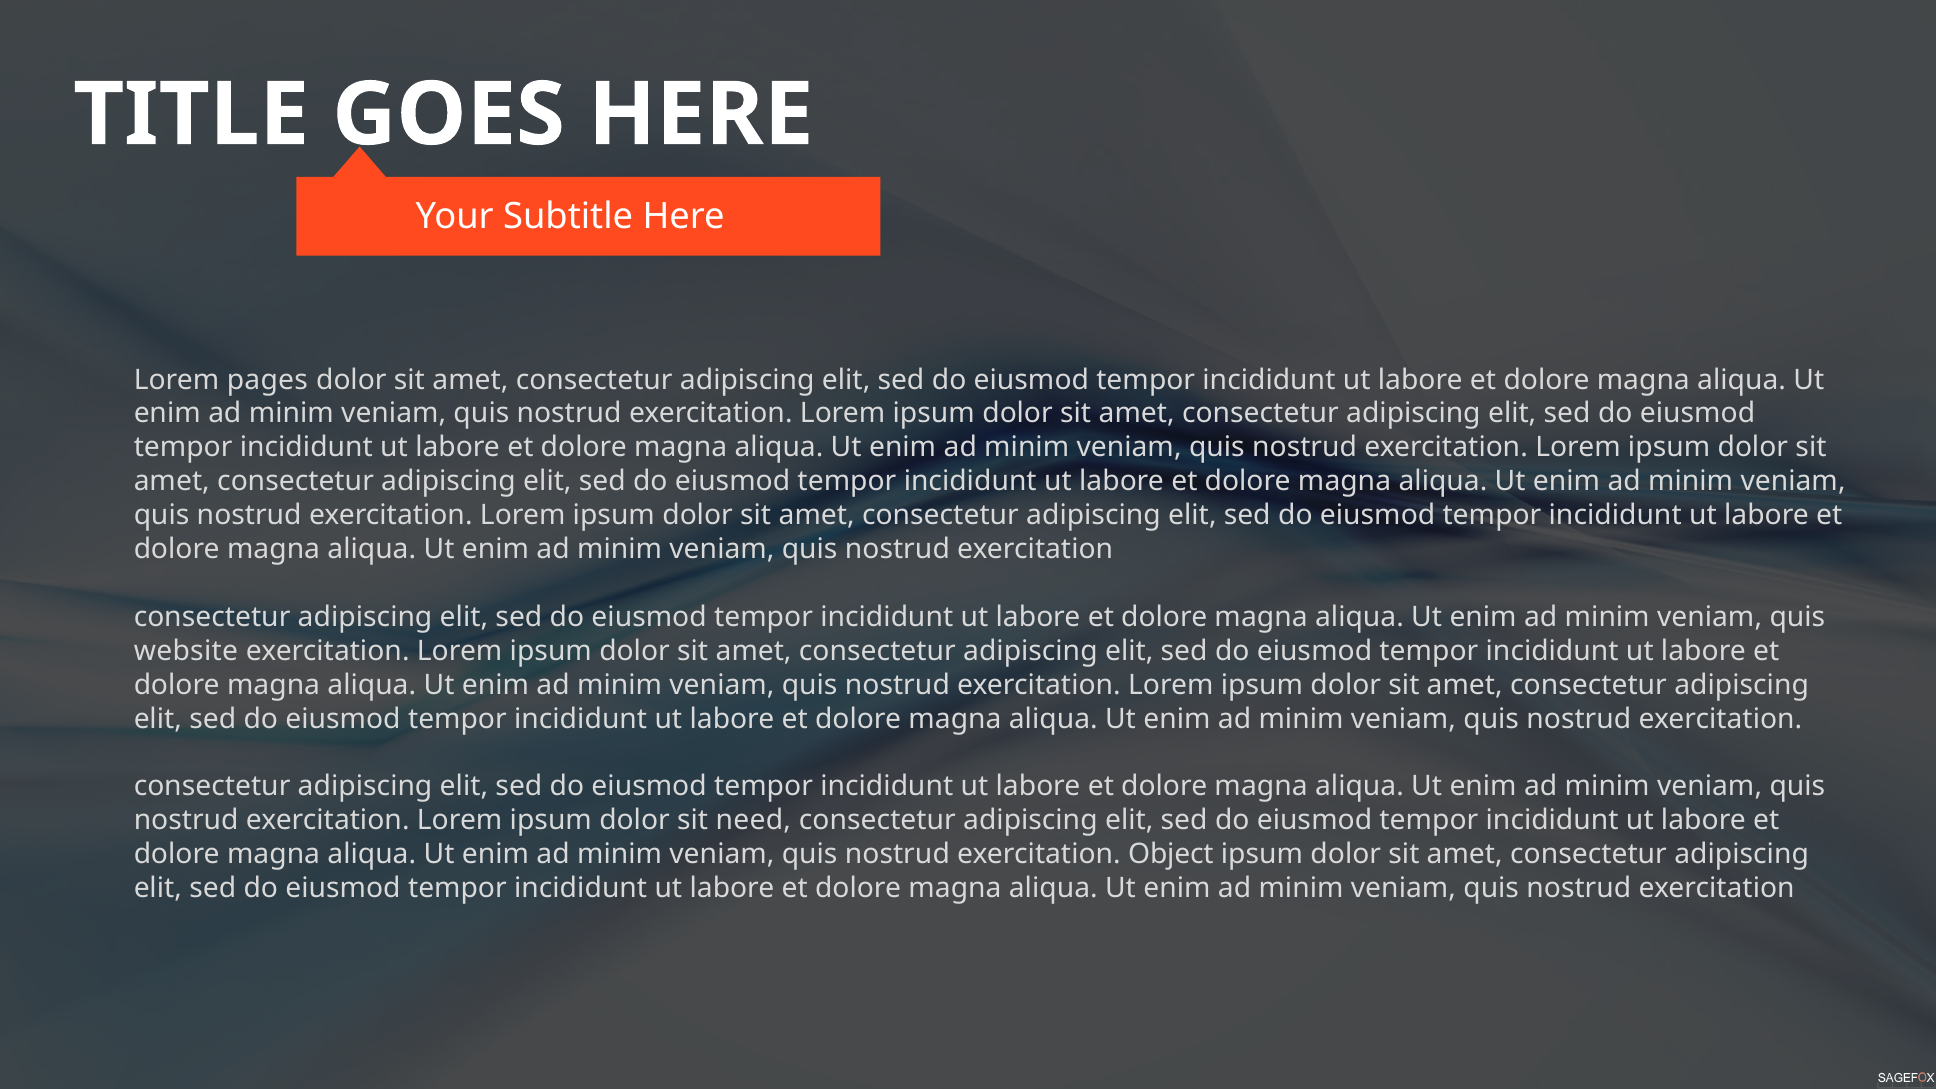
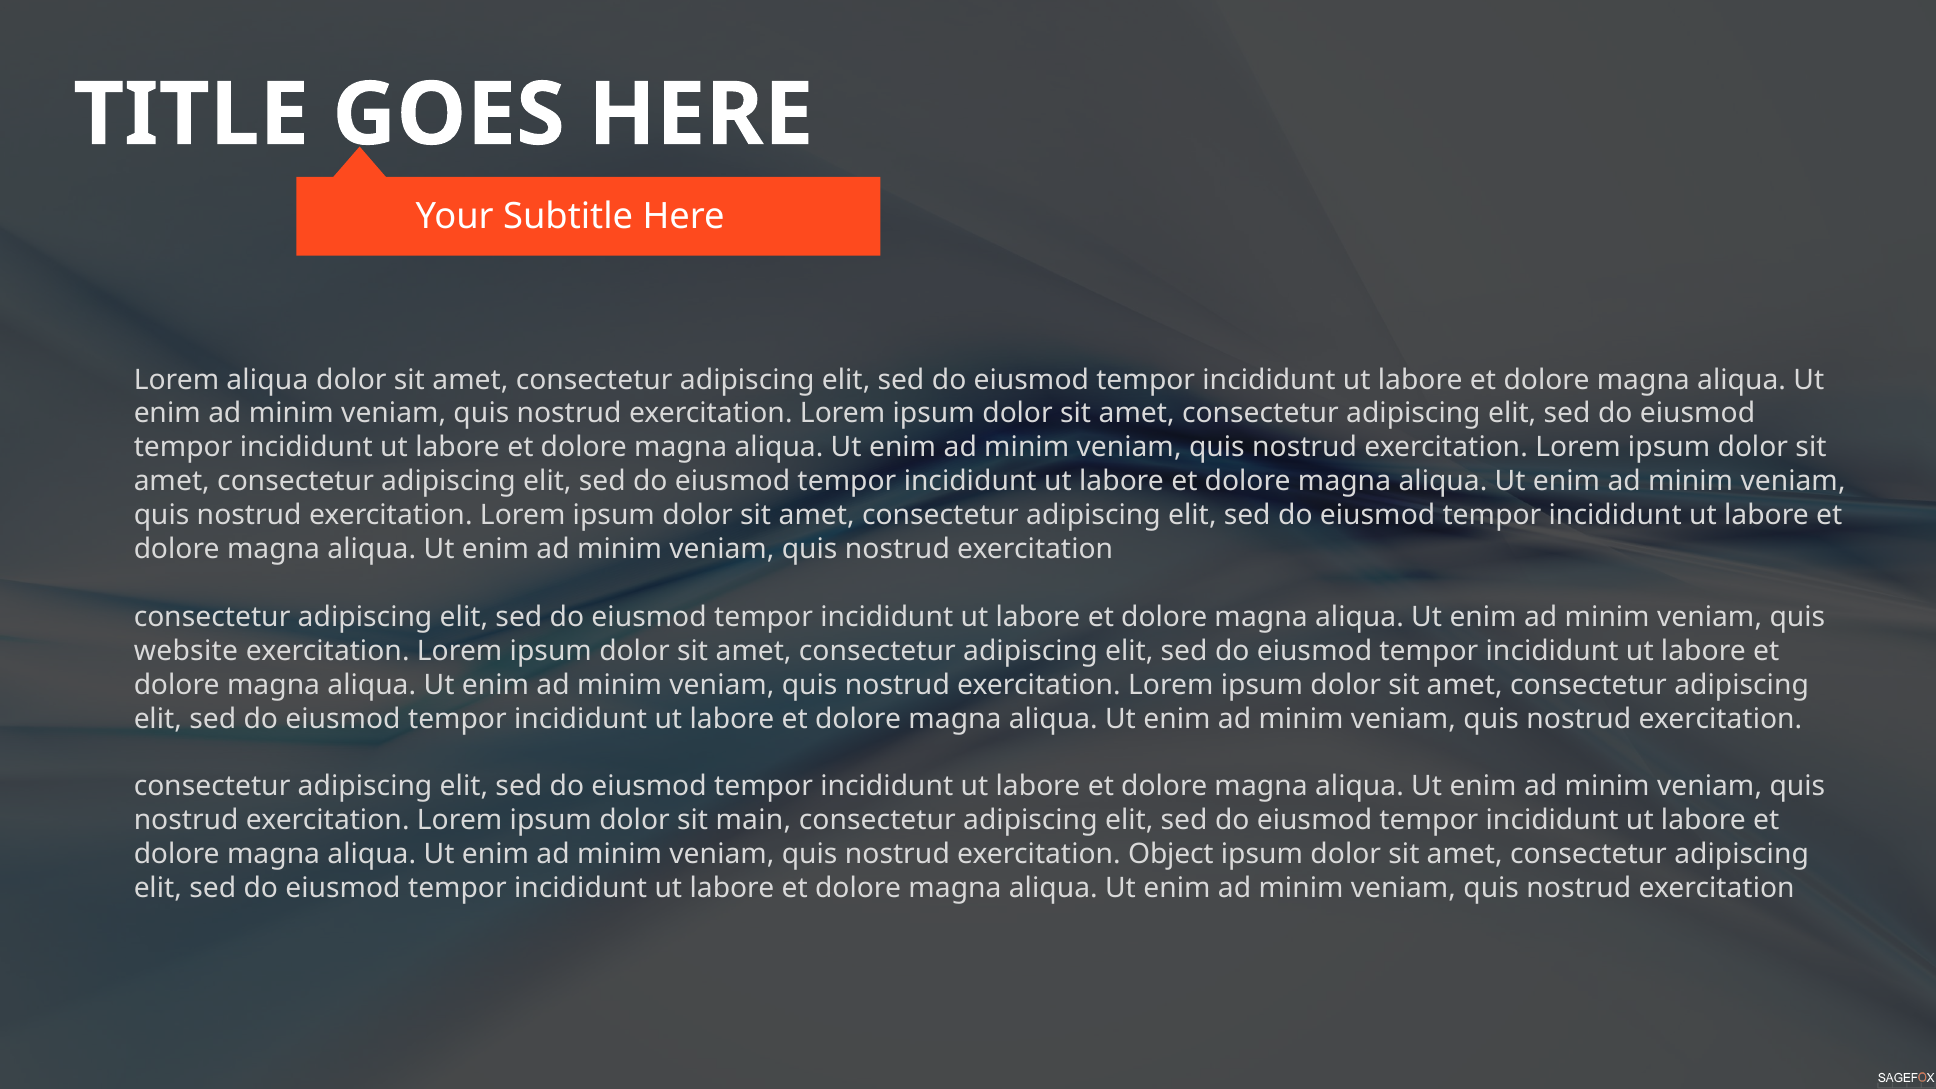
Lorem pages: pages -> aliqua (267, 380)
need: need -> main (753, 820)
